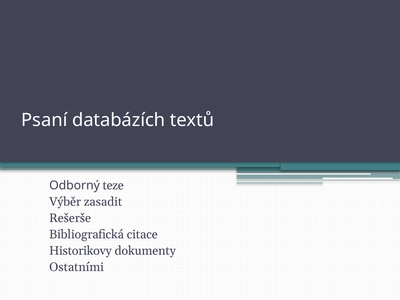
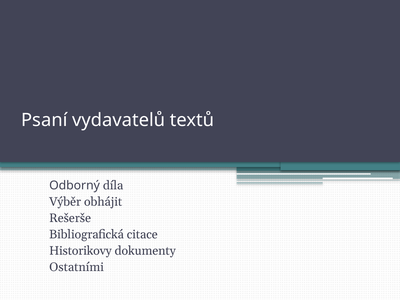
databázích: databázích -> vydavatelů (119, 120)
teze: teze -> díla (113, 185)
zasadit: zasadit -> obhájit (103, 202)
